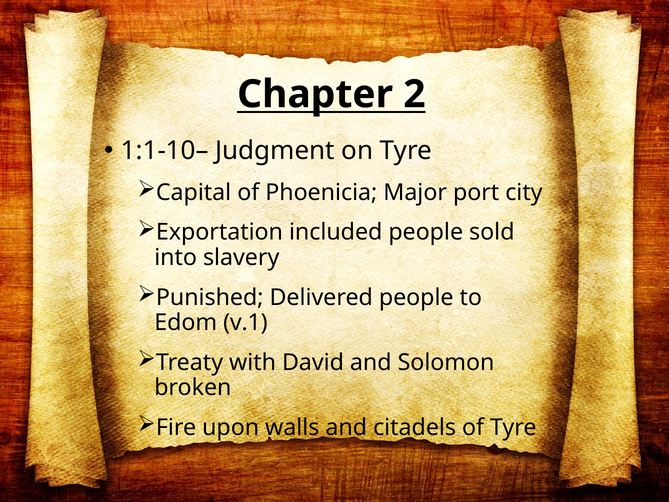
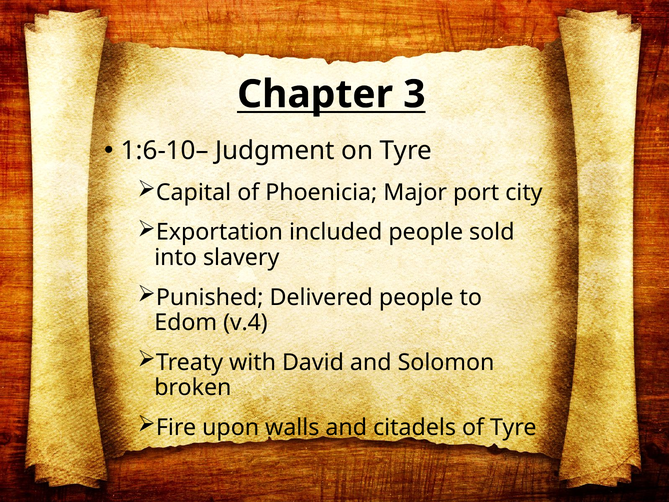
2: 2 -> 3 (414, 94)
1:1-10–: 1:1-10– -> 1:6-10– (165, 151)
v.1: v.1 -> v.4 (245, 322)
